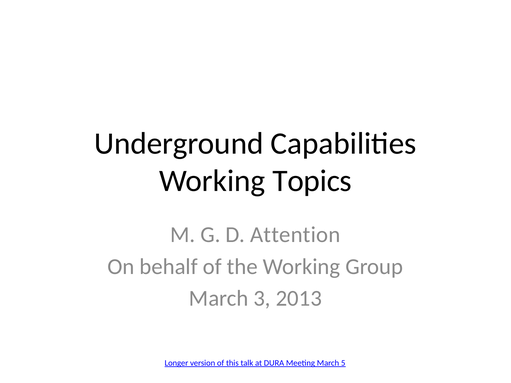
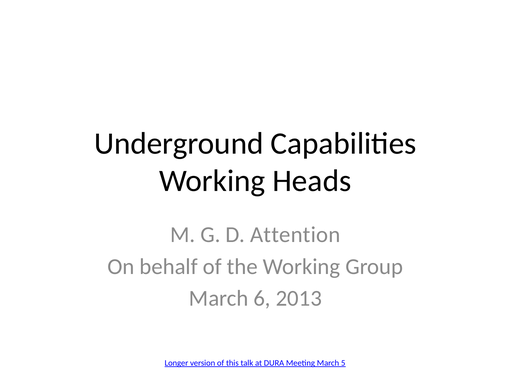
Topics: Topics -> Heads (312, 181)
3: 3 -> 6 (262, 299)
